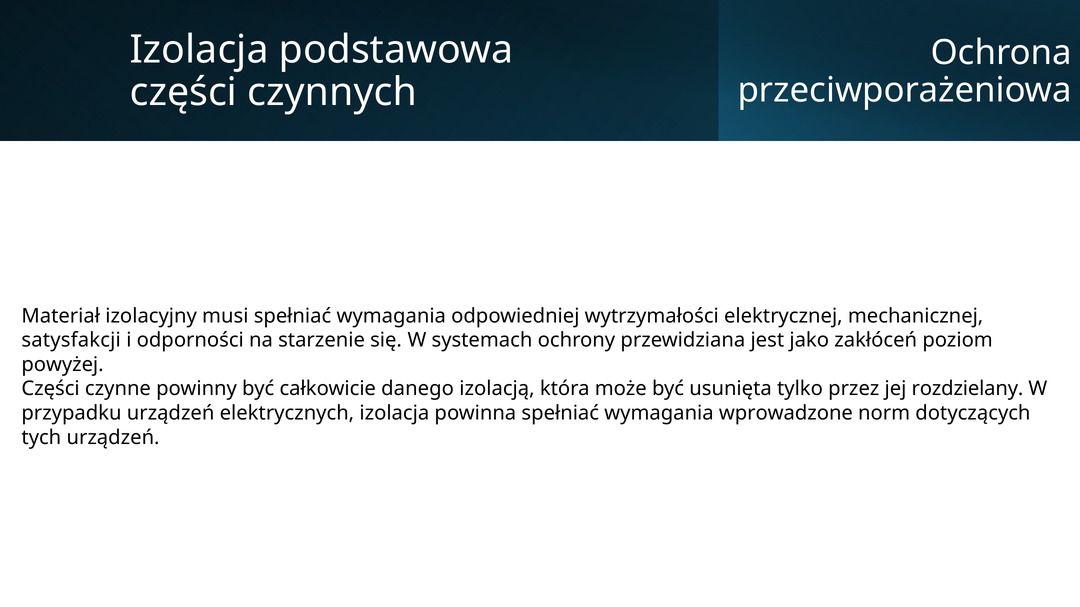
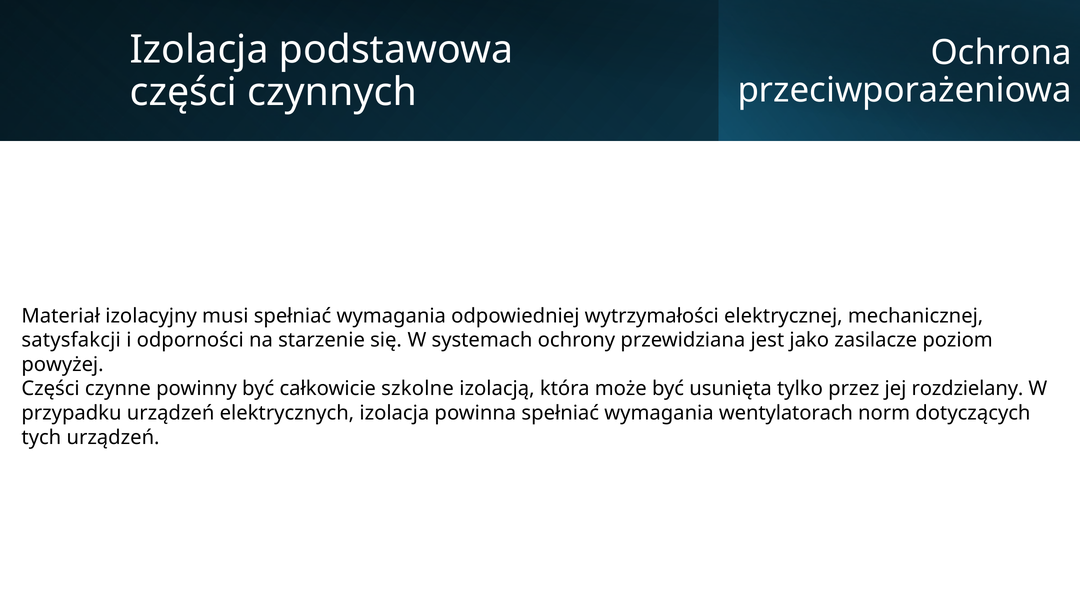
zakłóceń: zakłóceń -> zasilacze (876, 341)
danego: danego -> szkolne (418, 389)
wprowadzone: wprowadzone -> wentylatorach (786, 413)
